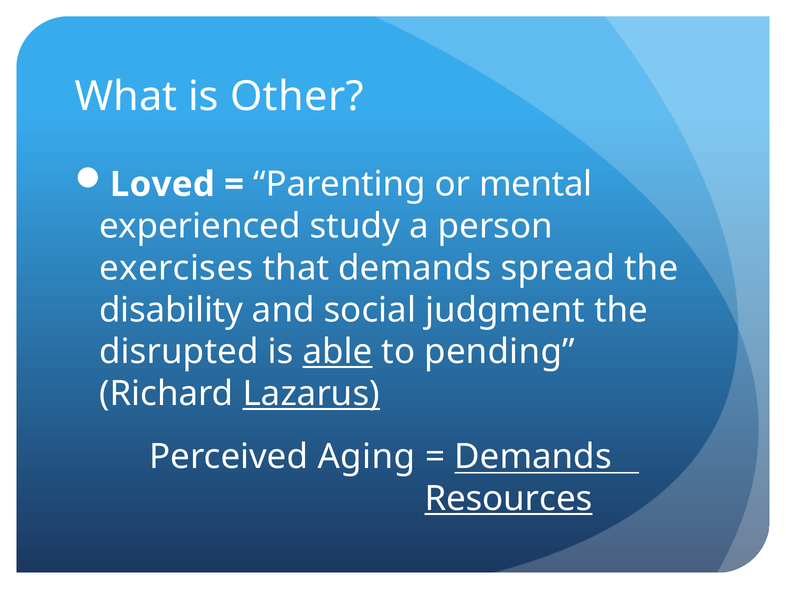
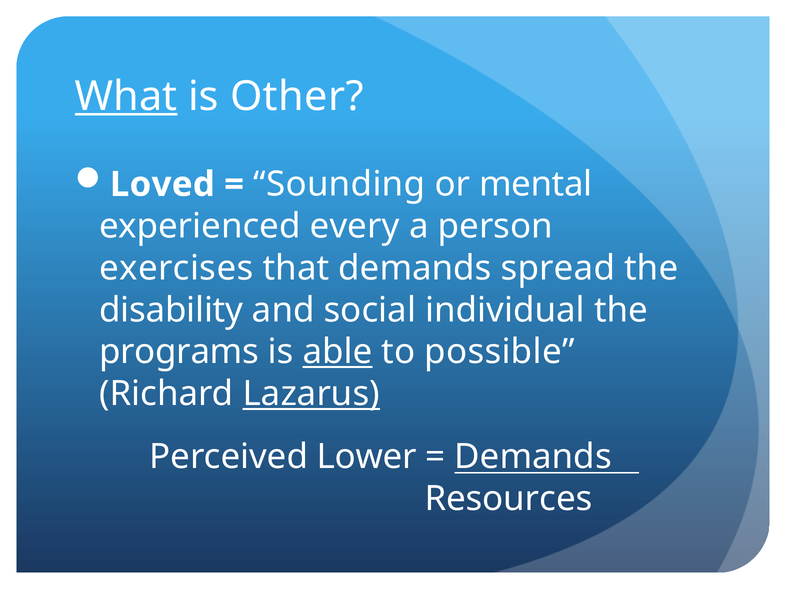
What underline: none -> present (126, 97)
Parenting: Parenting -> Sounding (339, 185)
study: study -> every (355, 226)
judgment: judgment -> individual (505, 310)
disrupted: disrupted -> programs (179, 352)
pending: pending -> possible (499, 352)
Aging: Aging -> Lower (367, 457)
Resources underline: present -> none (508, 499)
